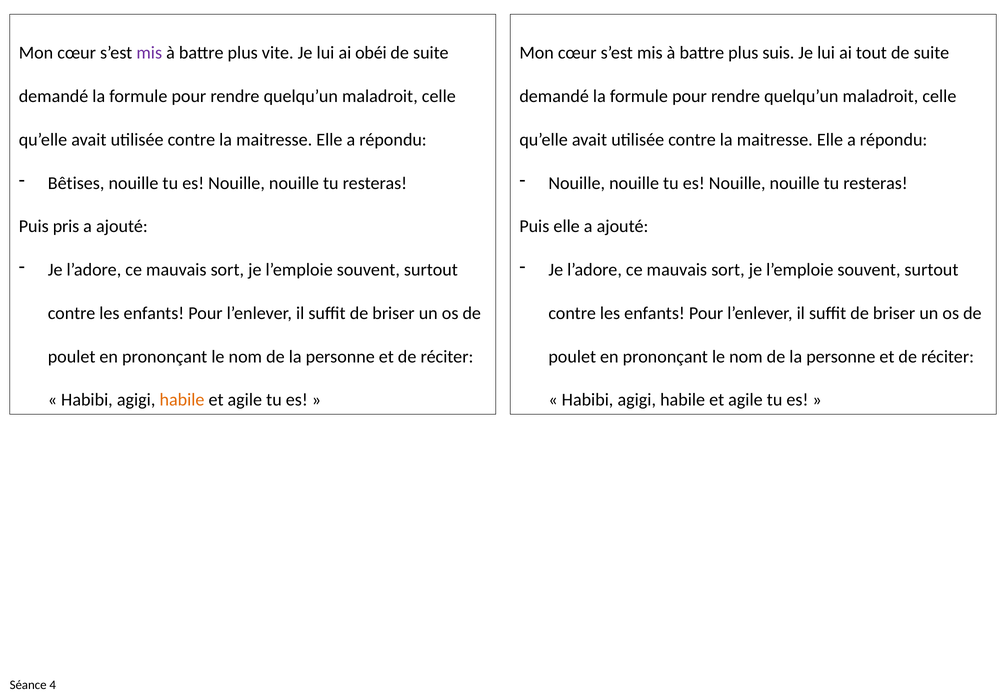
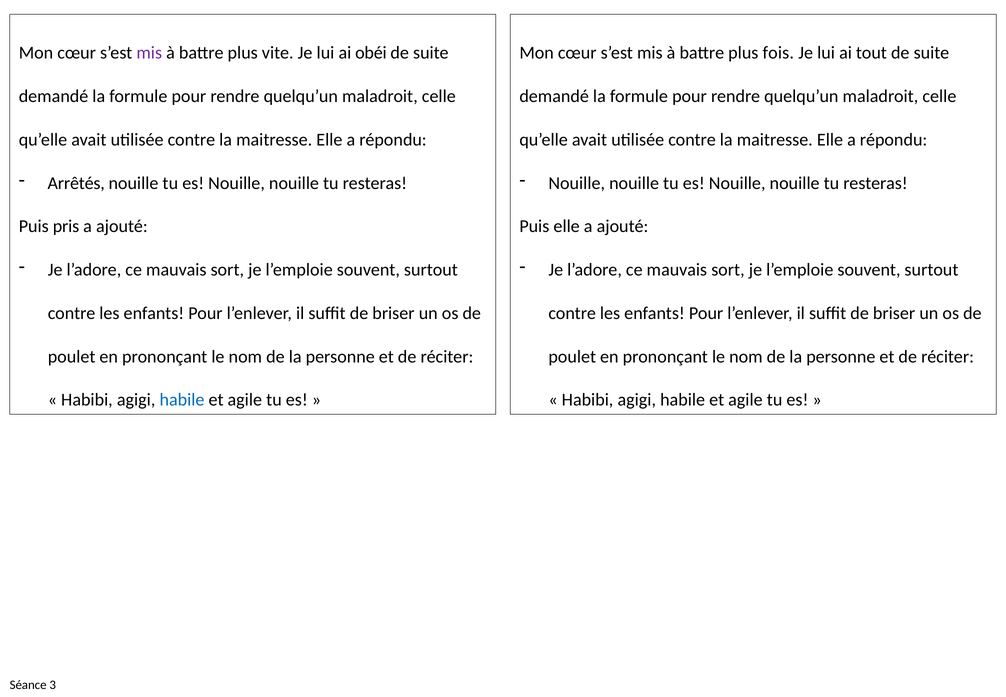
suis: suis -> fois (778, 53)
Bêtises: Bêtises -> Arrêtés (76, 183)
habile colour: orange -> blue (182, 400)
4: 4 -> 3 (53, 685)
